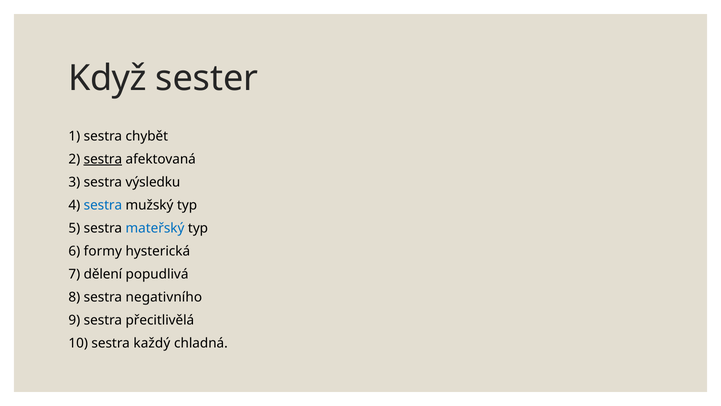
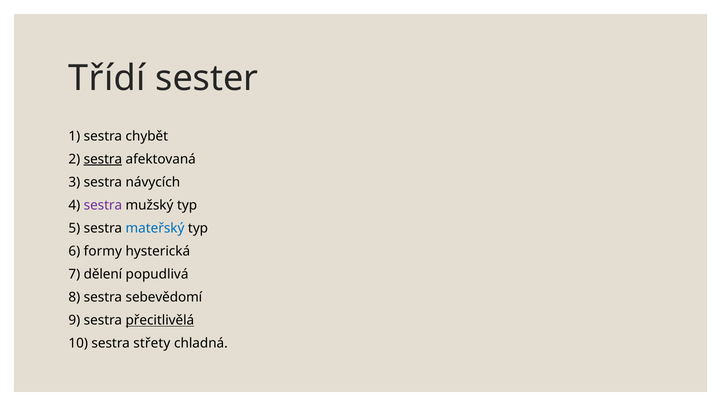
Když: Když -> Třídí (107, 78)
výsledku: výsledku -> návycích (153, 182)
sestra colour: blue -> purple (103, 205)
negativního: negativního -> sebevědomí (164, 297)
přecitlivělá underline: none -> present (160, 320)
každý: každý -> střety (152, 343)
